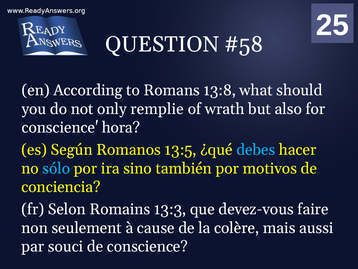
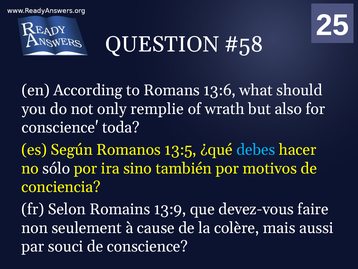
13:8: 13:8 -> 13:6 (220, 90)
hora: hora -> toda (121, 127)
sólo colour: light blue -> white (56, 168)
13:3: 13:3 -> 13:9 (170, 209)
